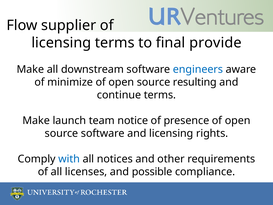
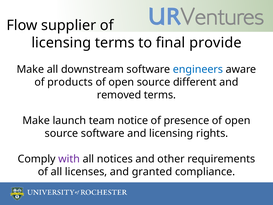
minimize: minimize -> products (70, 82)
resulting: resulting -> different (195, 82)
continue: continue -> removed (119, 95)
with colour: blue -> purple (69, 159)
possible: possible -> granted (152, 172)
